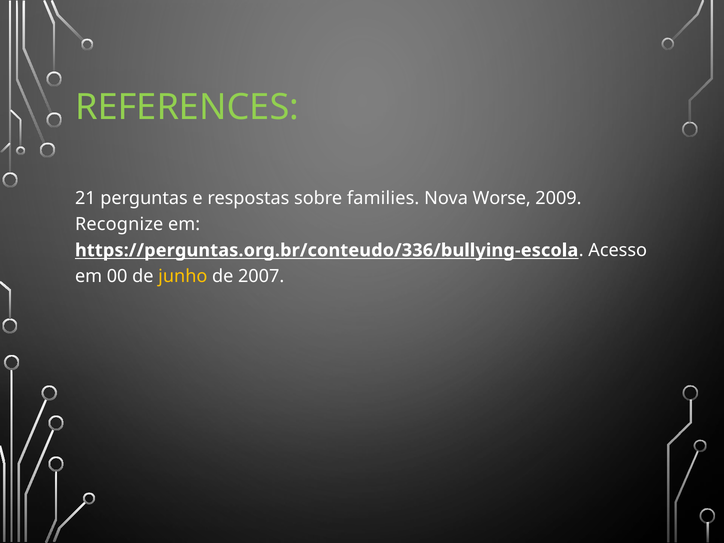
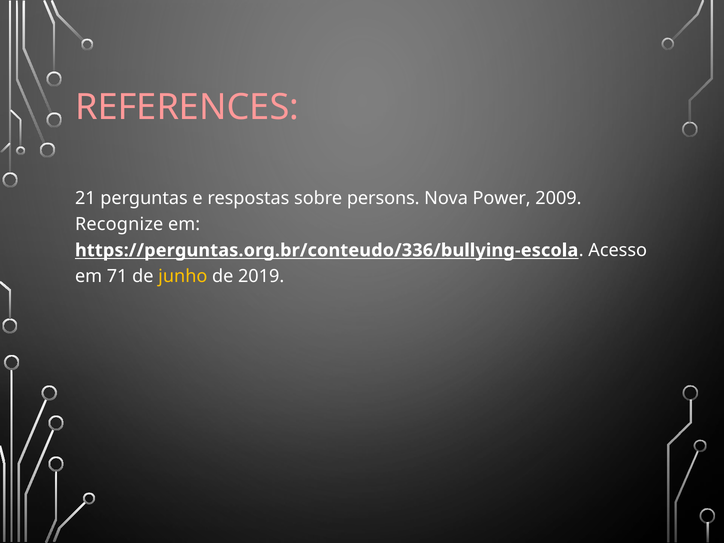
REFERENCES colour: light green -> pink (187, 107)
families: families -> persons (383, 198)
Worse: Worse -> Power (502, 198)
00: 00 -> 71 (117, 276)
2007: 2007 -> 2019 (261, 276)
